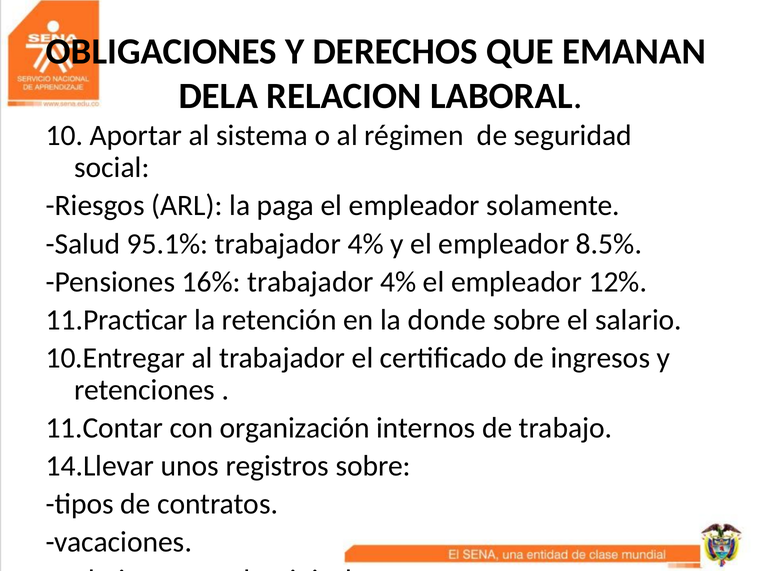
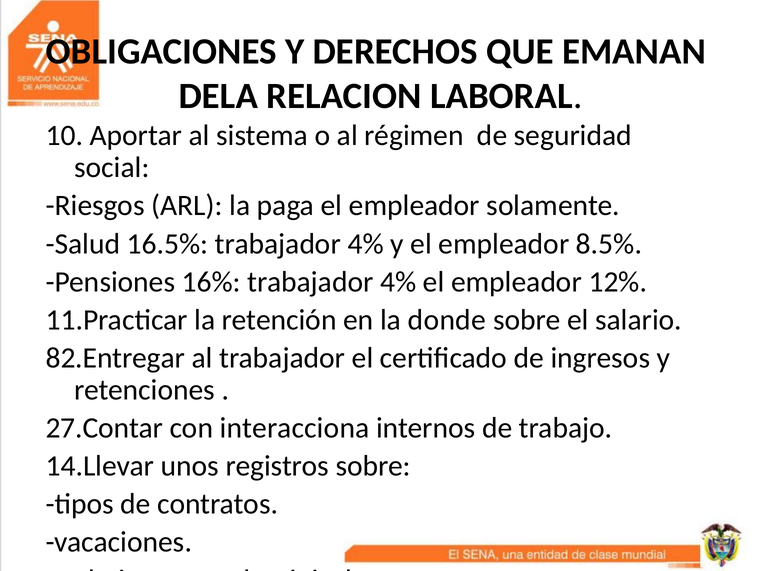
95.1%: 95.1% -> 16.5% (168, 244)
10.Entregar: 10.Entregar -> 82.Entregar (115, 358)
11.Contar: 11.Contar -> 27.Contar (104, 428)
organización: organización -> interacciona (295, 428)
